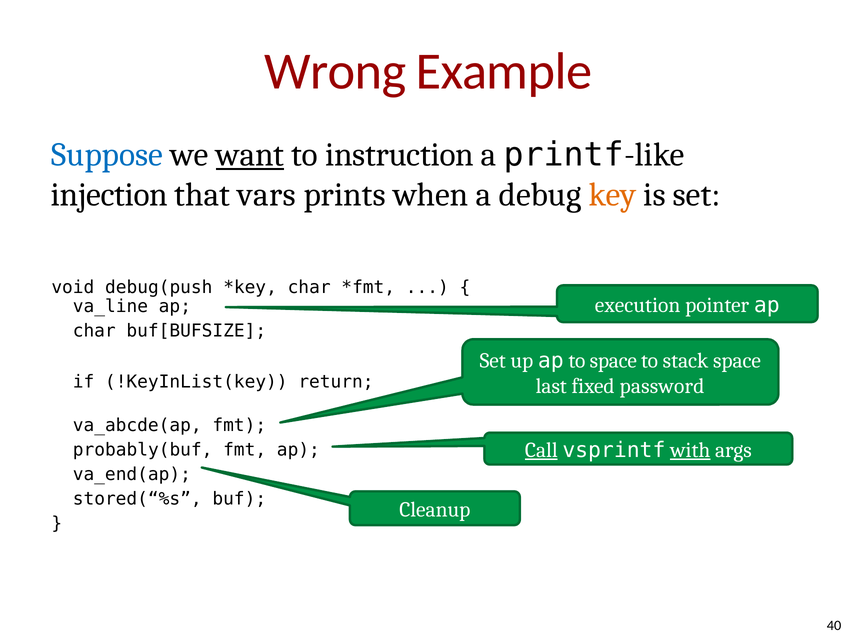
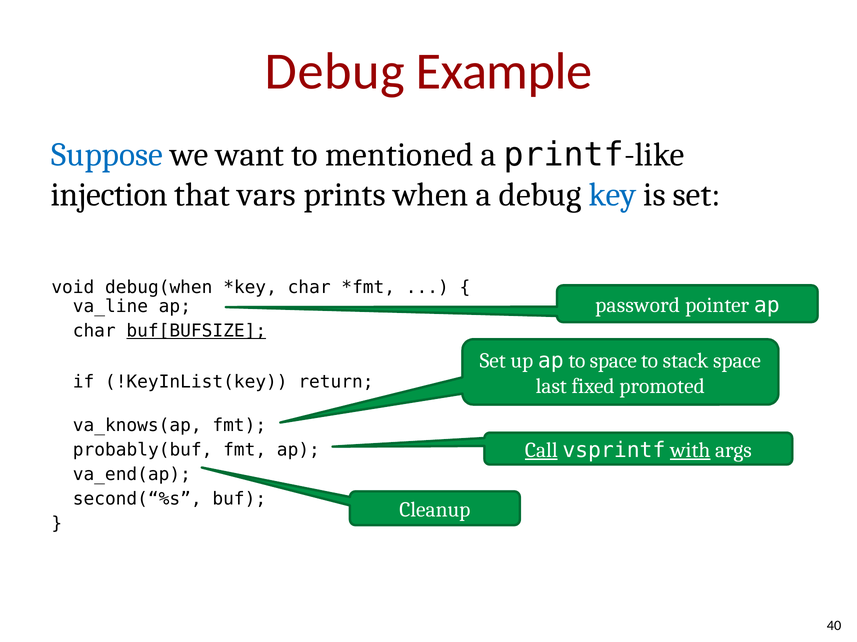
Wrong: Wrong -> Debug (335, 71)
want underline: present -> none (250, 155)
instruction: instruction -> mentioned (399, 155)
key colour: orange -> blue (613, 195)
debug(push: debug(push -> debug(when (159, 288)
execution: execution -> password (638, 306)
buf[BUFSIZE underline: none -> present (196, 331)
password: password -> promoted (662, 387)
va_abcde(ap: va_abcde(ap -> va_knows(ap (137, 426)
stored(“%s: stored(“%s -> second(“%s (137, 499)
